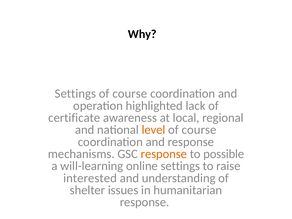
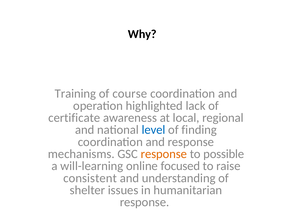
Settings: Settings -> Training (75, 94)
level colour: orange -> blue (154, 130)
course: course -> finding (199, 130)
online settings: settings -> focused (180, 166)
interested: interested -> consistent (90, 178)
